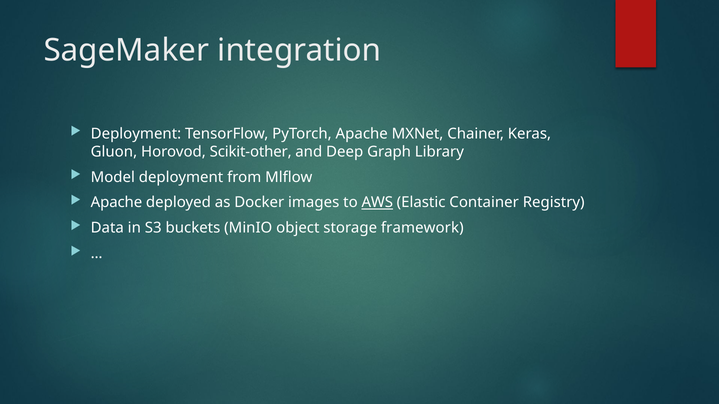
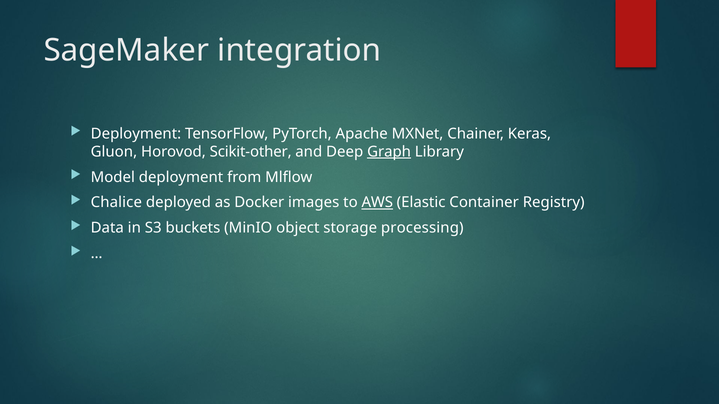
Graph underline: none -> present (389, 152)
Apache: Apache -> Chalice (116, 203)
framework: framework -> processing (422, 228)
